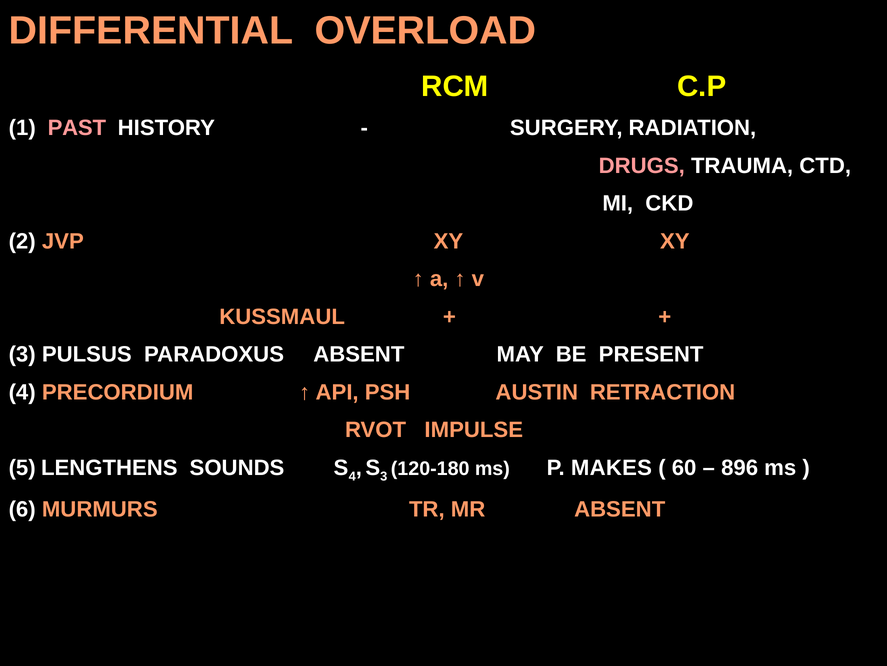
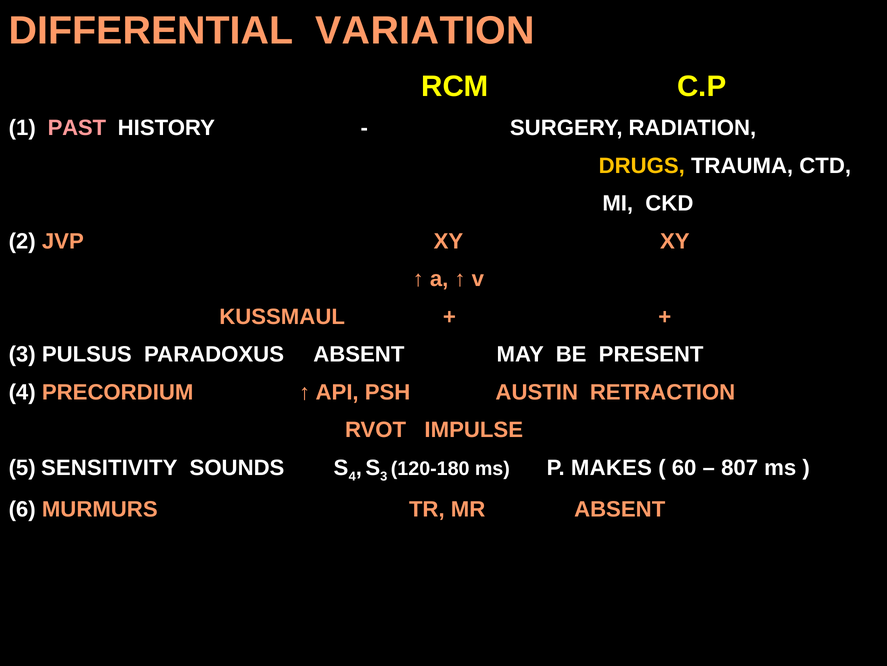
OVERLOAD: OVERLOAD -> VARIATION (425, 31)
DRUGS colour: pink -> yellow (642, 166)
LENGTHENS: LENGTHENS -> SENSITIVITY (109, 467)
896: 896 -> 807 (740, 467)
